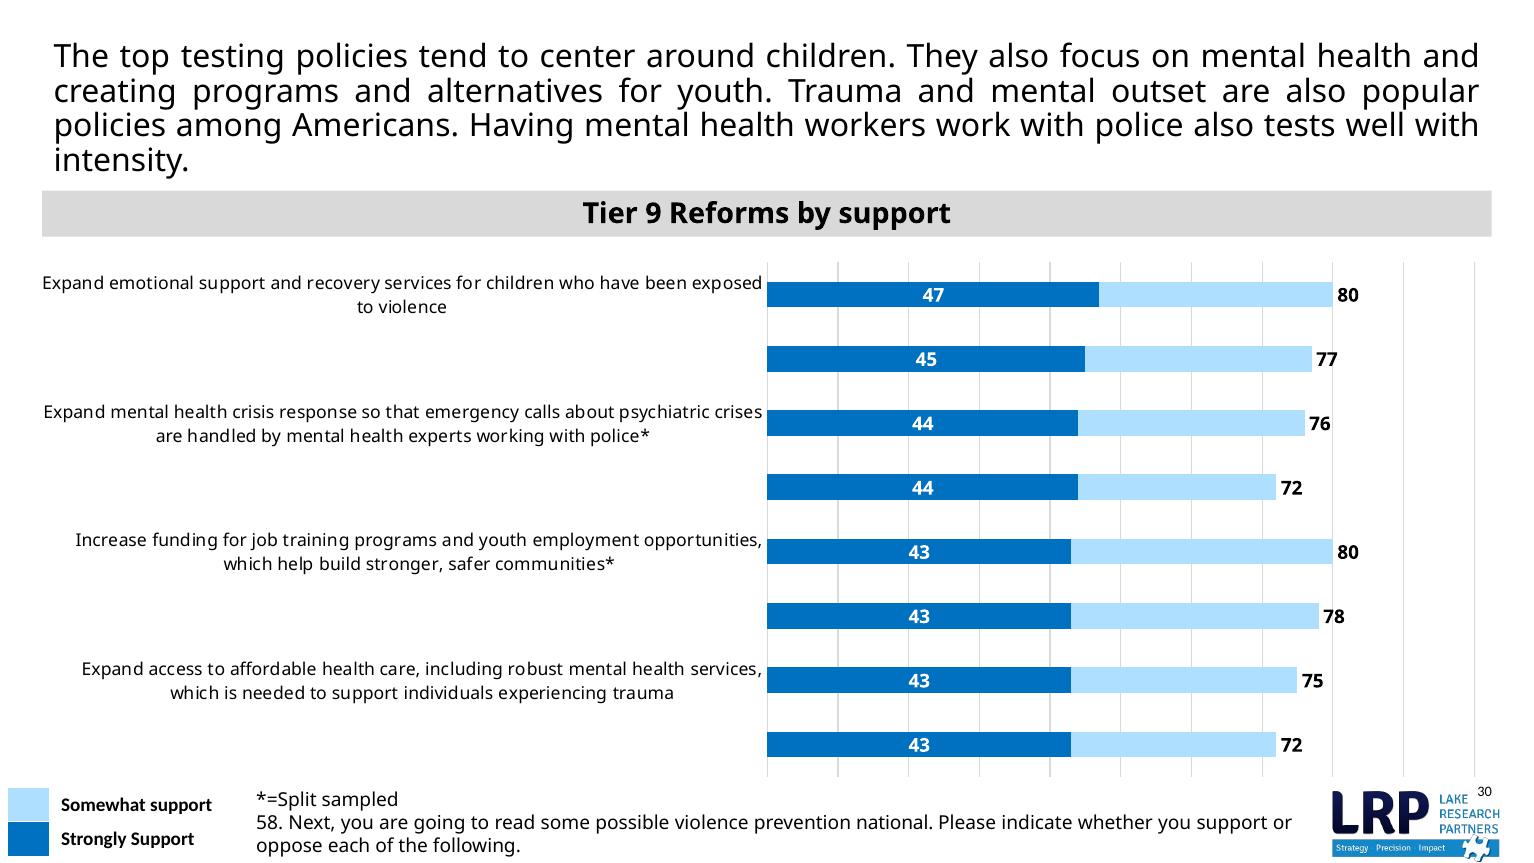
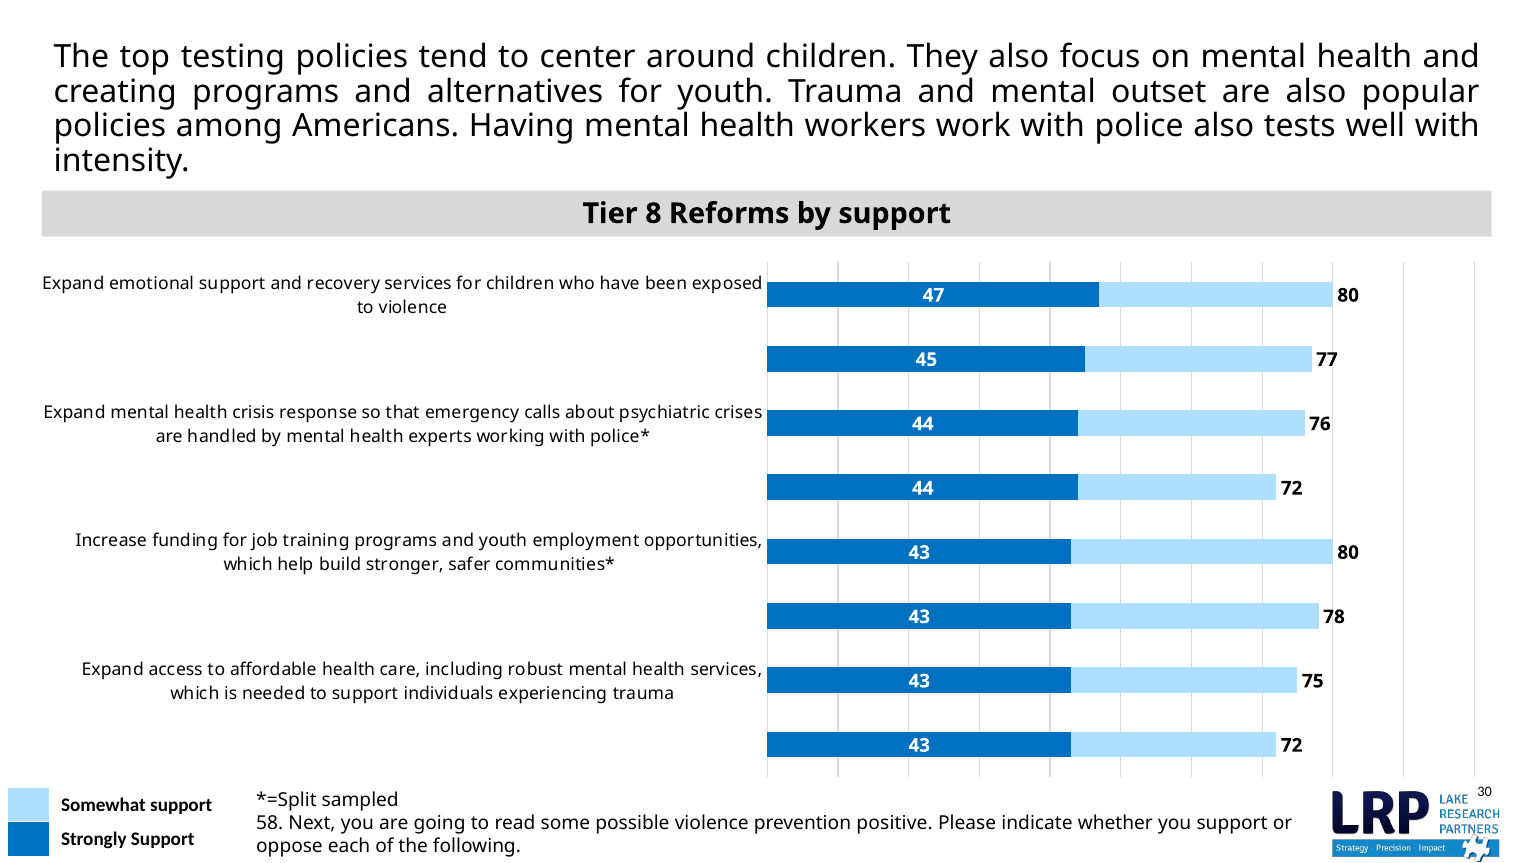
9: 9 -> 8 (653, 213)
national: national -> positive (895, 823)
